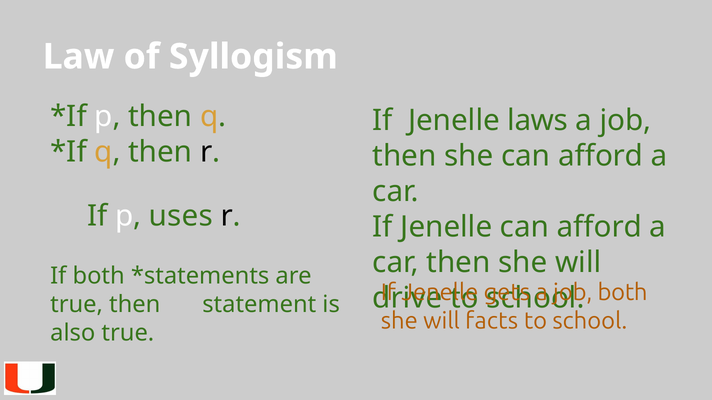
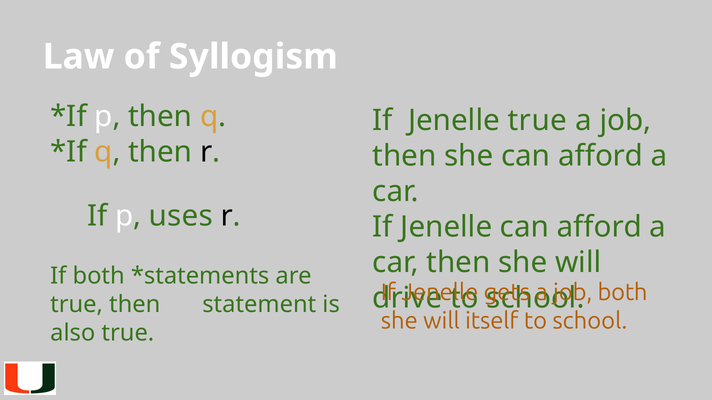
Jenelle laws: laws -> true (537, 120)
facts: facts -> itself (492, 321)
